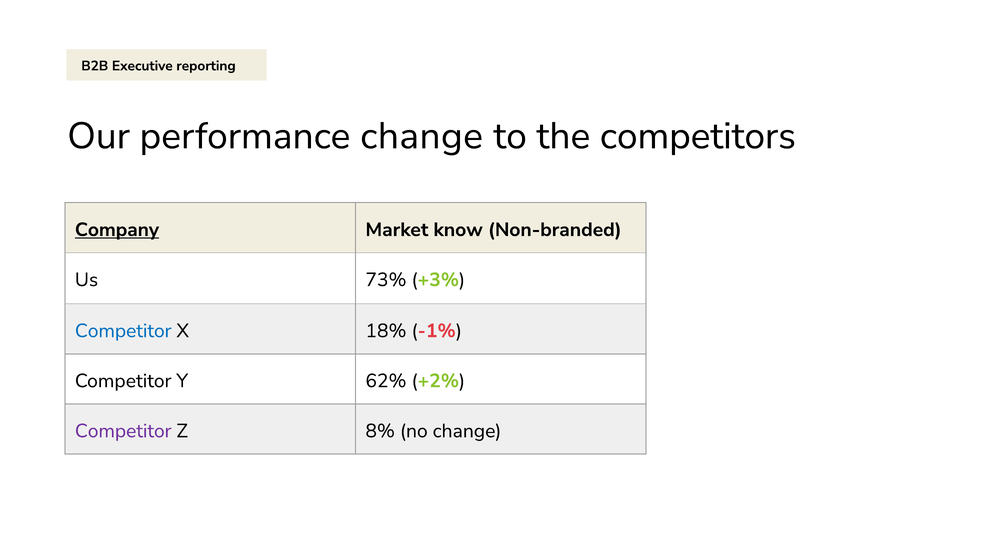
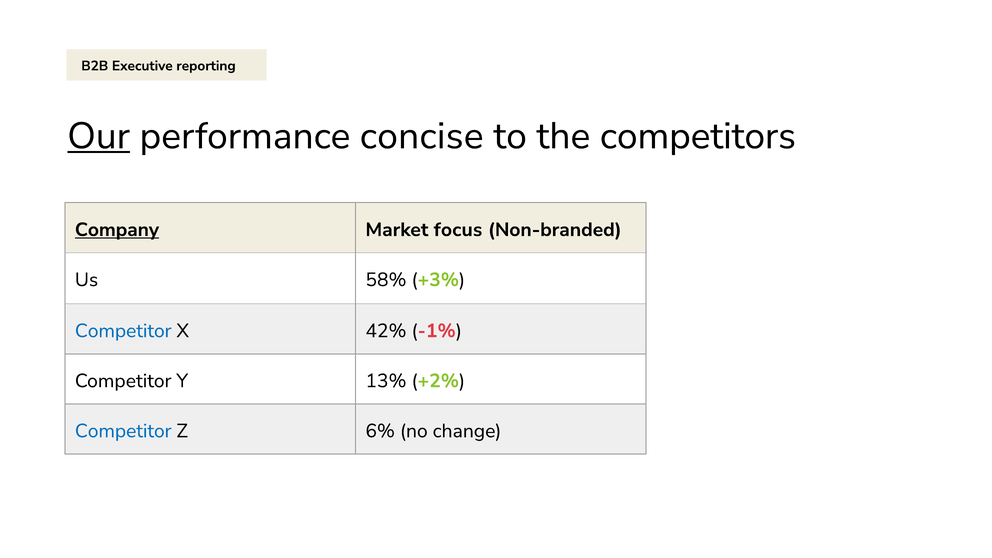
Our underline: none -> present (99, 136)
performance change: change -> concise (422, 136)
know: know -> focus (458, 230)
73%: 73% -> 58% (386, 280)
18%: 18% -> 42% (386, 331)
62%: 62% -> 13% (386, 381)
Competitor colour: purple -> blue (123, 431)
8%: 8% -> 6% (380, 431)
